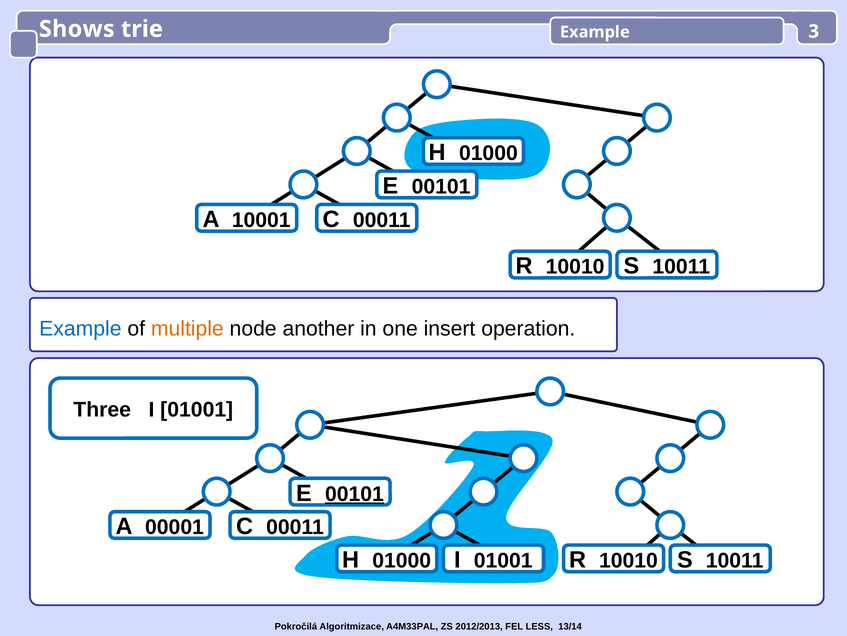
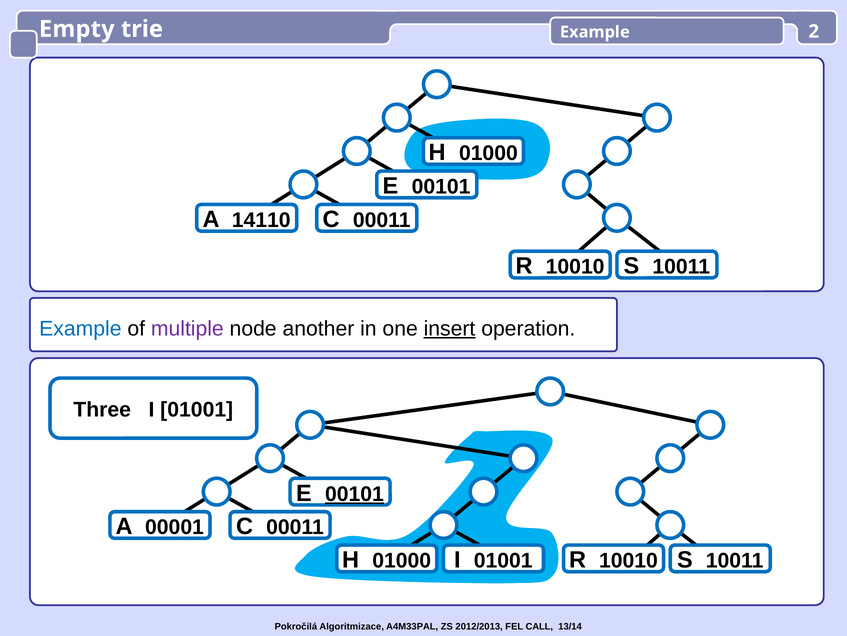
Shows: Shows -> Empty (77, 29)
3: 3 -> 2 (814, 31)
10001: 10001 -> 14110 (261, 220)
multiple colour: orange -> purple (187, 328)
insert underline: none -> present (450, 328)
LESS: LESS -> CALL (539, 626)
